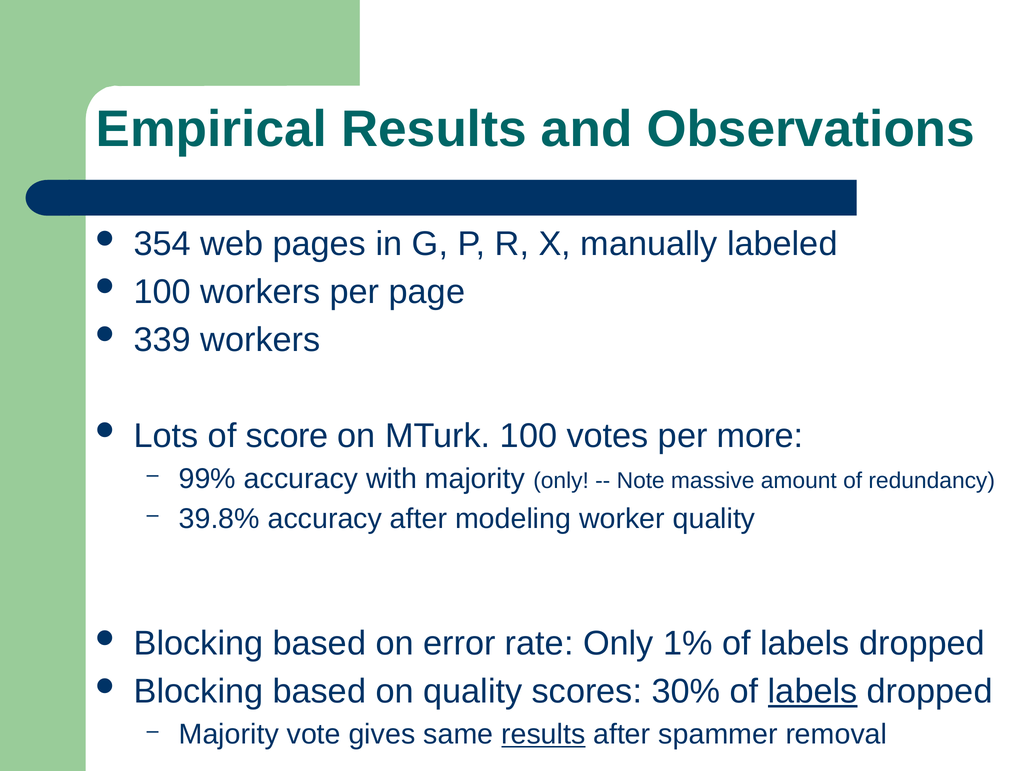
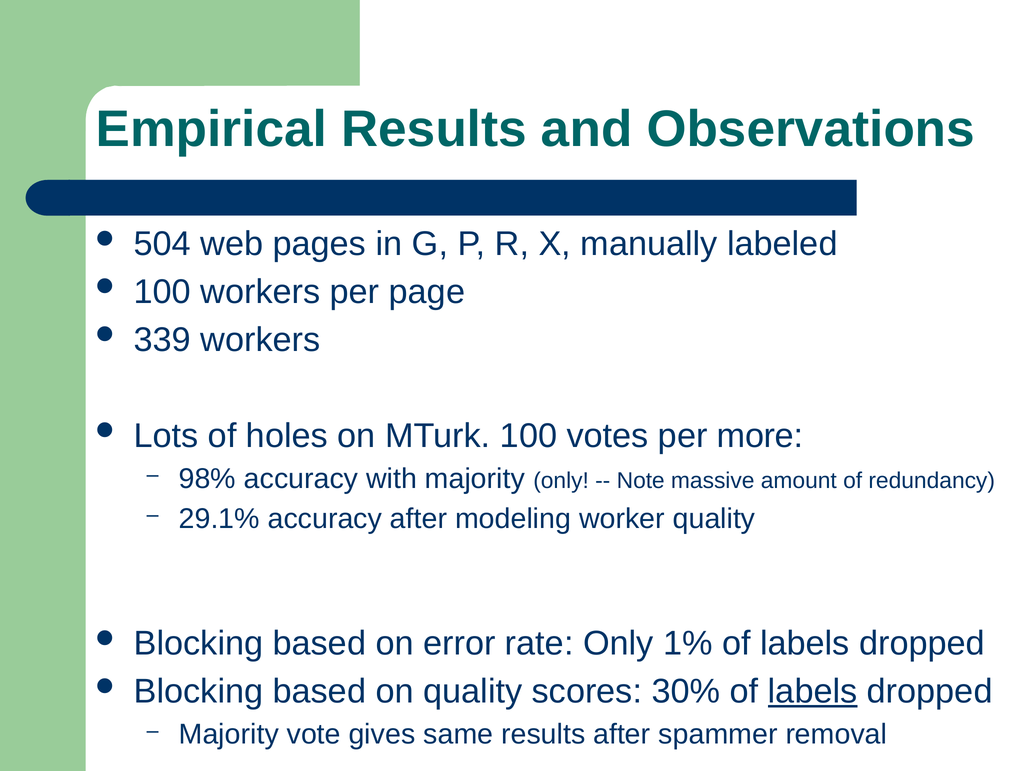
354: 354 -> 504 (162, 244)
score: score -> holes (287, 436)
99%: 99% -> 98% (207, 479)
39.8%: 39.8% -> 29.1% (219, 519)
results underline: present -> none (543, 735)
